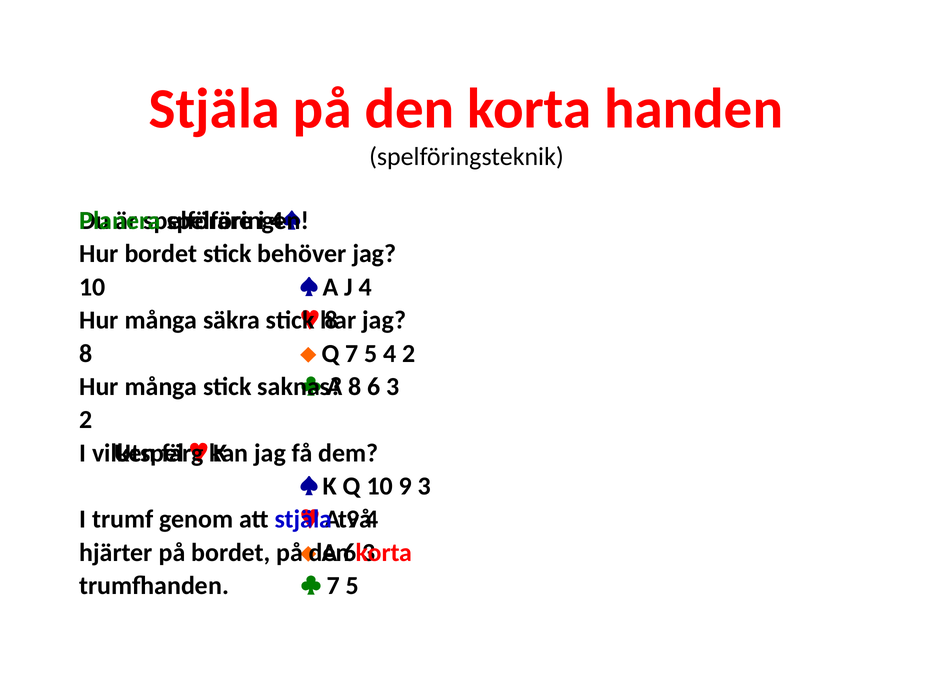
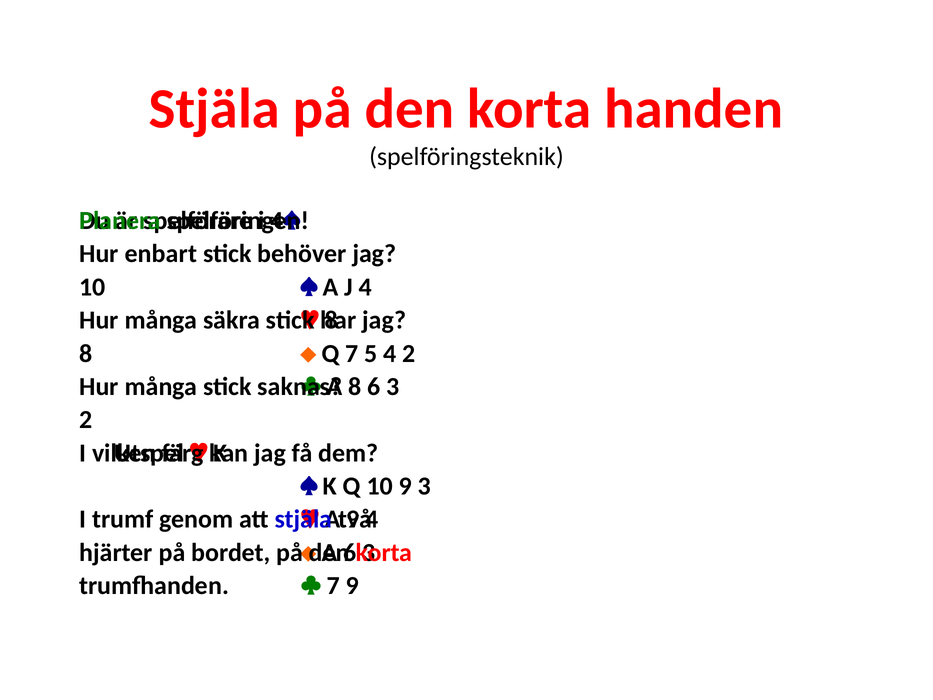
Hur bordet: bordet -> enbart (161, 254)
5: 5 -> 9 (352, 586)
